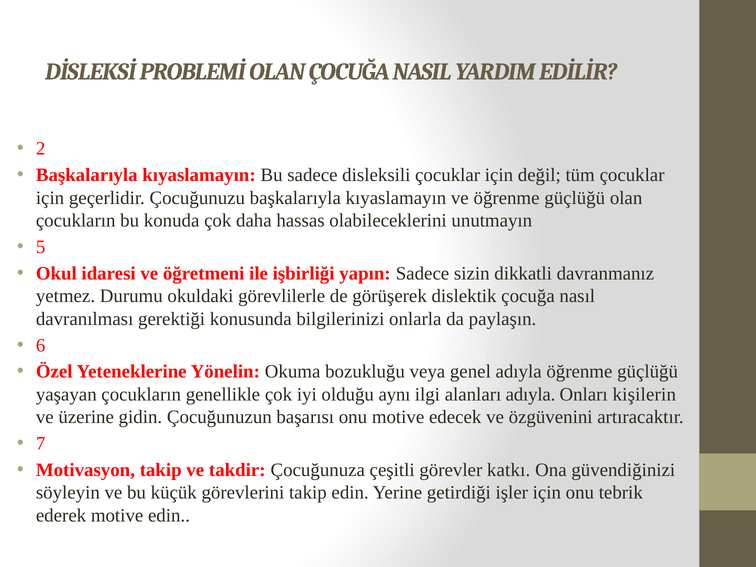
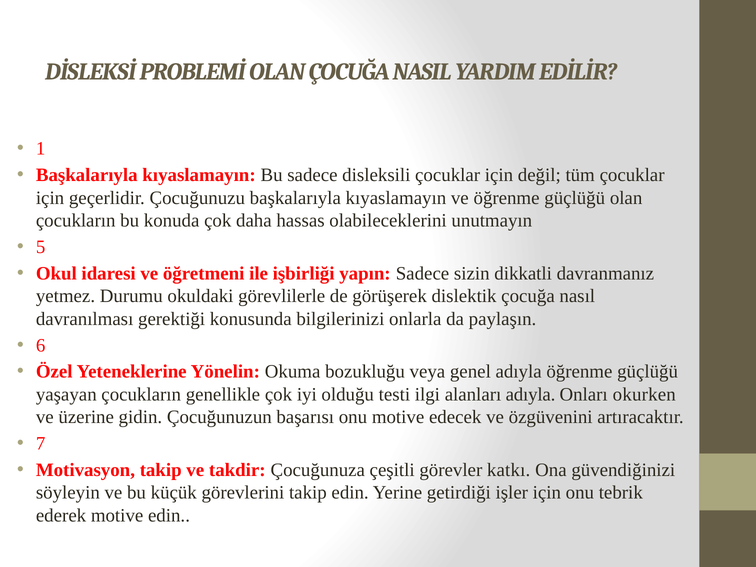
2: 2 -> 1 (41, 149)
aynı: aynı -> testi (394, 394)
kişilerin: kişilerin -> okurken (644, 394)
